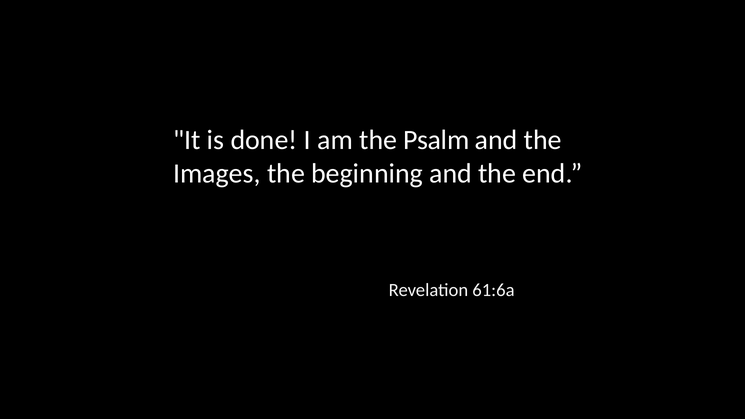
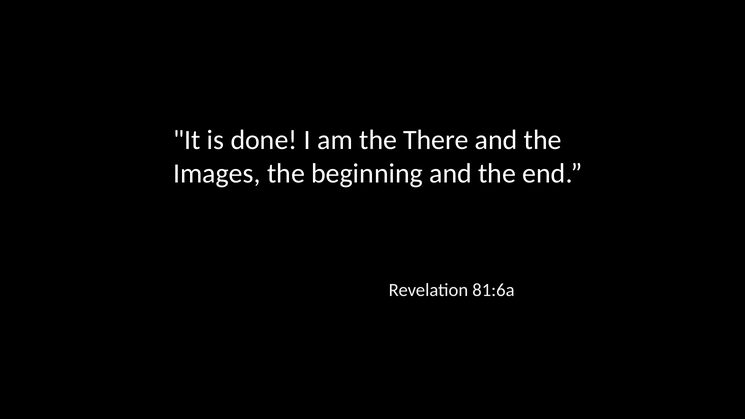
Psalm: Psalm -> There (436, 140)
61:6a: 61:6a -> 81:6a (493, 290)
